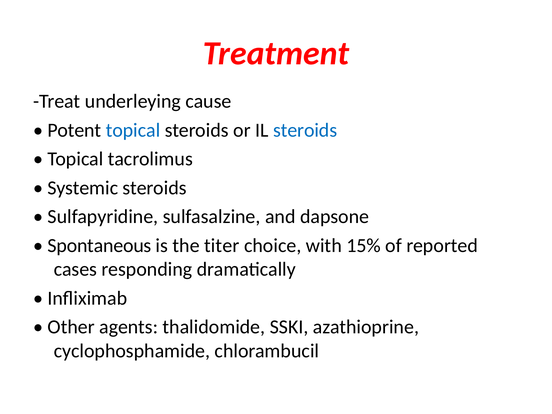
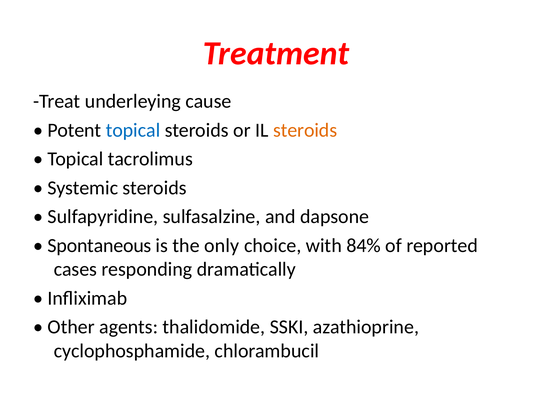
steroids colour: blue -> orange (305, 130)
titer: titer -> only (222, 245)
15%: 15% -> 84% (364, 245)
